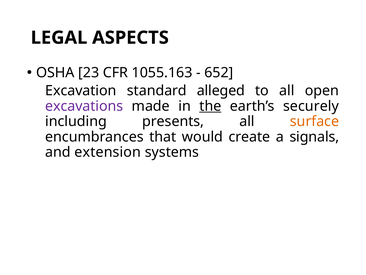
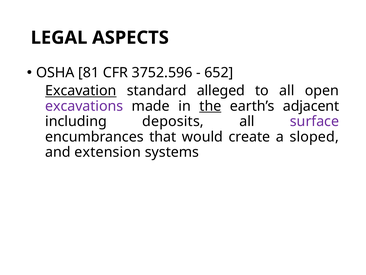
23: 23 -> 81 (89, 73)
1055.163: 1055.163 -> 3752.596 (162, 73)
Excavation underline: none -> present (81, 91)
securely: securely -> adjacent (311, 106)
presents: presents -> deposits (173, 121)
surface colour: orange -> purple (315, 121)
signals: signals -> sloped (314, 137)
